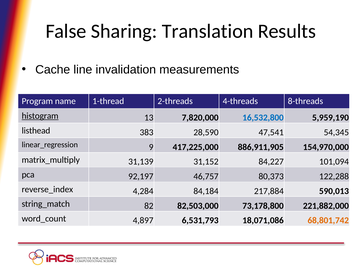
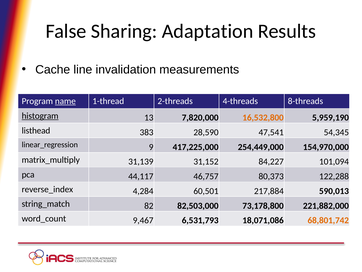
Translation: Translation -> Adaptation (208, 31)
name underline: none -> present (65, 101)
16,532,800 colour: blue -> orange (263, 117)
886,911,905: 886,911,905 -> 254,449,000 (261, 147)
92,197: 92,197 -> 44,117 (141, 176)
84,184: 84,184 -> 60,501 (206, 191)
4,897: 4,897 -> 9,467 (143, 220)
